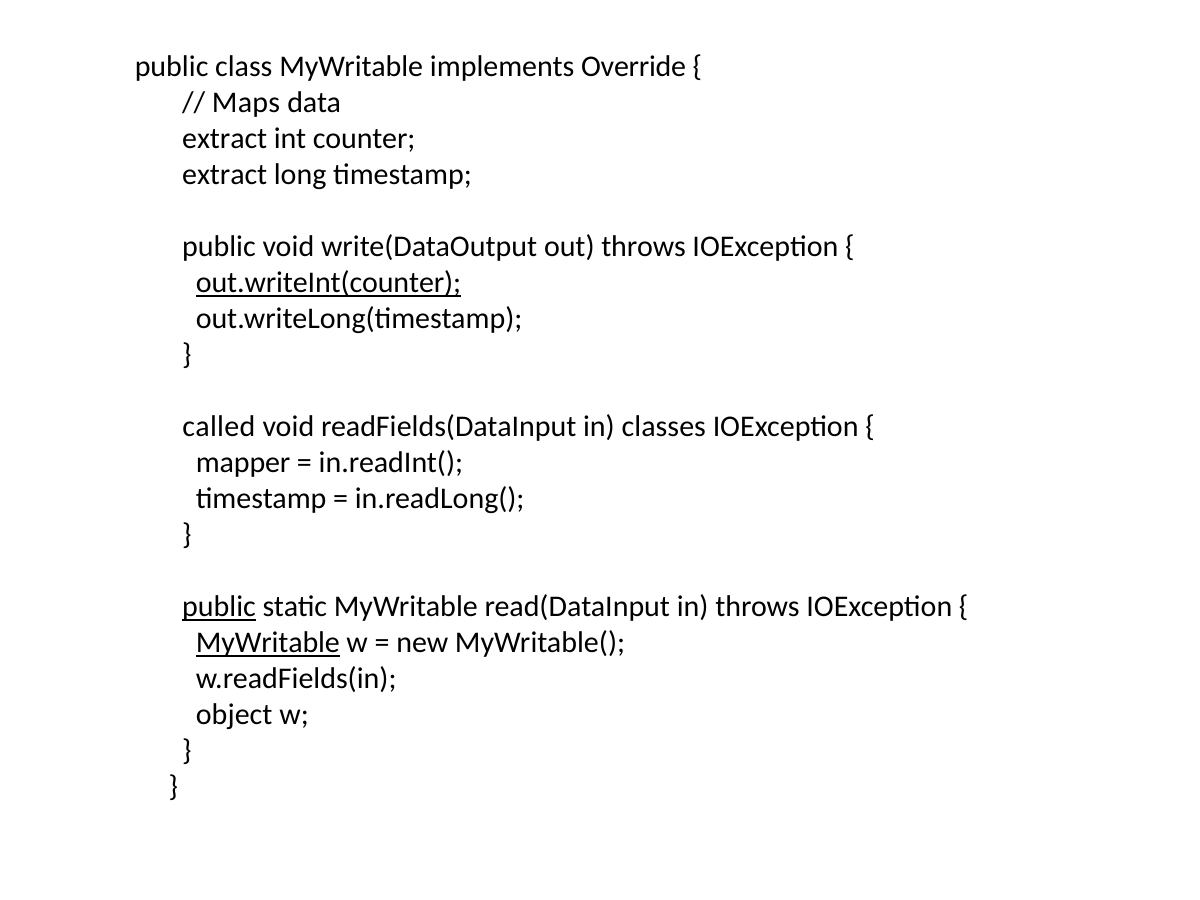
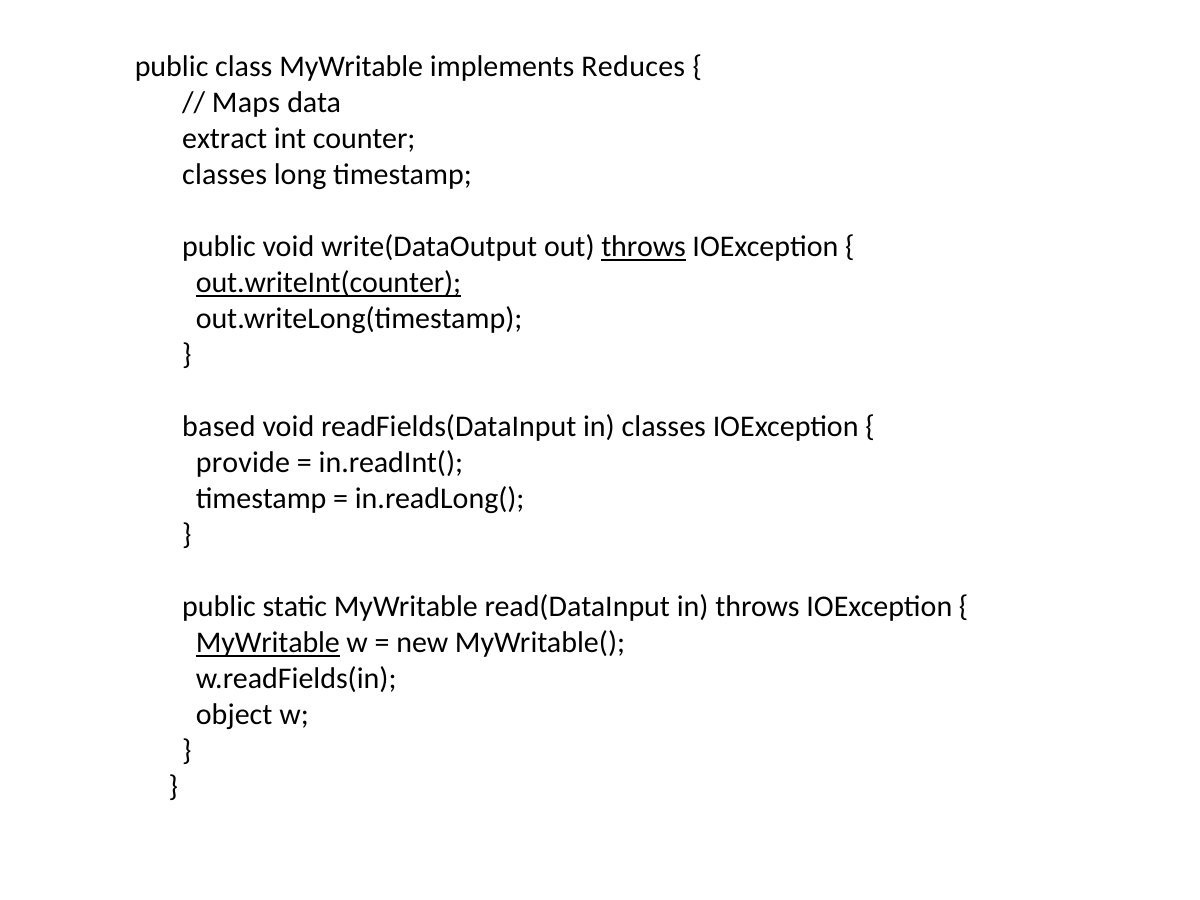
Override: Override -> Reduces (633, 67)
extract: extract -> classes (225, 175)
throws underline: none -> present (644, 247)
called: called -> based (219, 427)
mapper: mapper -> provide (243, 463)
public underline: present -> none (219, 607)
